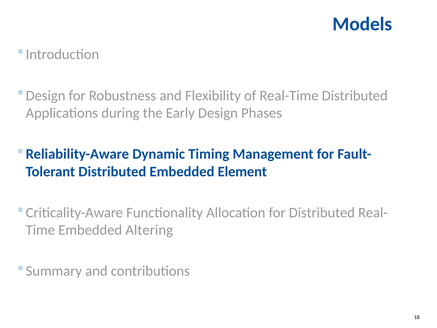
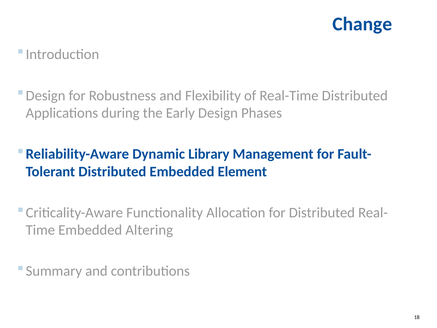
Models: Models -> Change (362, 24)
Timing: Timing -> Library (209, 154)
